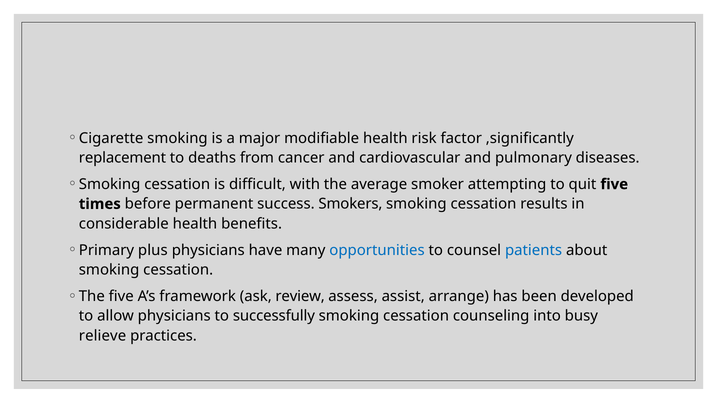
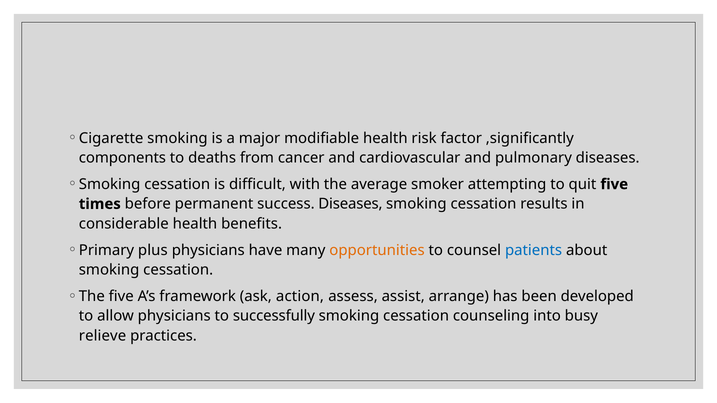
replacement: replacement -> components (122, 158)
success Smokers: Smokers -> Diseases (350, 204)
opportunities colour: blue -> orange (377, 250)
review: review -> action (300, 297)
